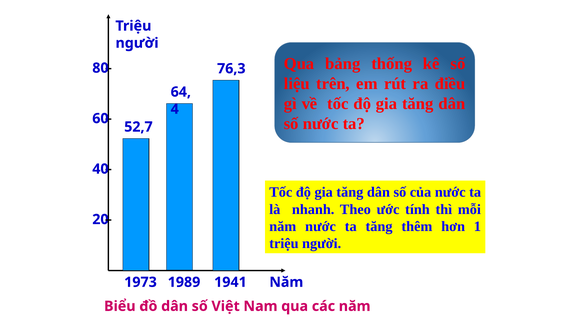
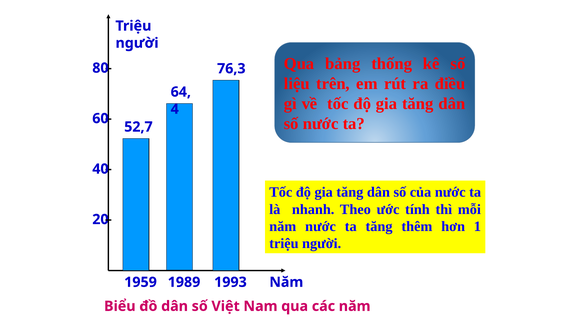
1973: 1973 -> 1959 (141, 282)
1941: 1941 -> 1993 (230, 282)
